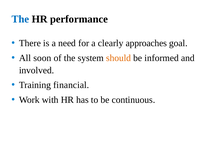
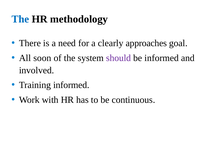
performance: performance -> methodology (79, 19)
should colour: orange -> purple (119, 58)
Training financial: financial -> informed (71, 85)
